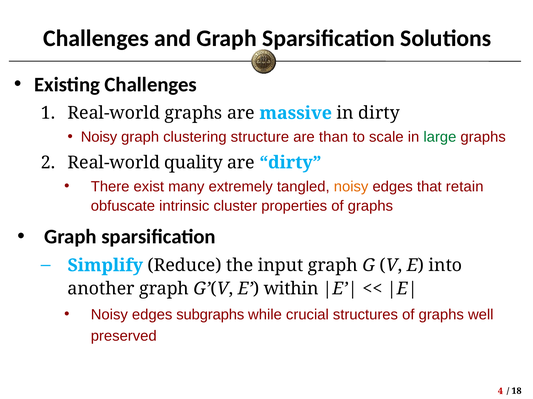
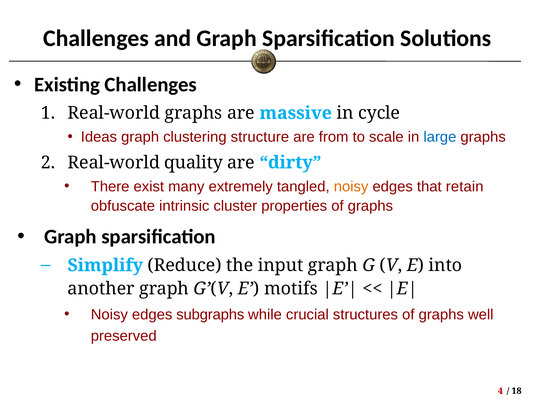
in dirty: dirty -> cycle (379, 113)
Noisy: Noisy -> Ideas (99, 137)
than: than -> from (334, 137)
large colour: green -> blue (440, 137)
within: within -> motifs (291, 289)
